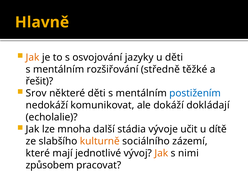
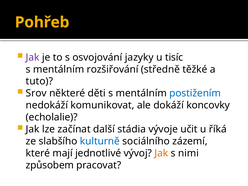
Hlavně: Hlavně -> Pohřeb (42, 22)
Jak colour: orange -> purple (33, 57)
u děti: děti -> tisíc (174, 57)
řešit: řešit -> tuto (39, 81)
dokládají: dokládají -> koncovky (208, 105)
mnoha: mnoha -> začínat (74, 129)
dítě: dítě -> říká (218, 129)
kulturně colour: orange -> blue (100, 141)
